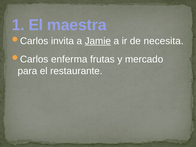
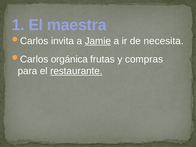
enferma: enferma -> orgánica (69, 59)
mercado: mercado -> compras (144, 59)
restaurante underline: none -> present (76, 71)
